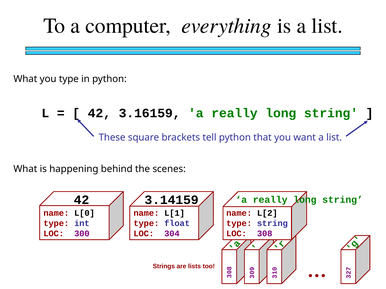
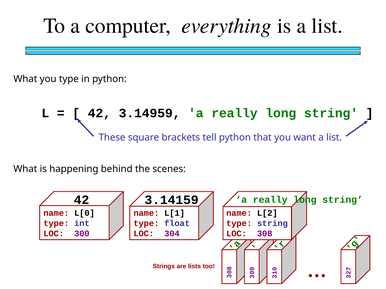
3.16159: 3.16159 -> 3.14959 (150, 113)
